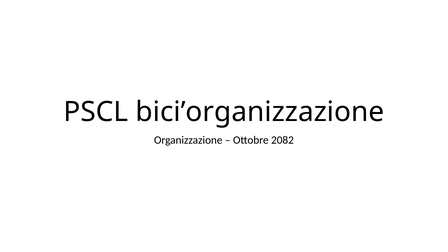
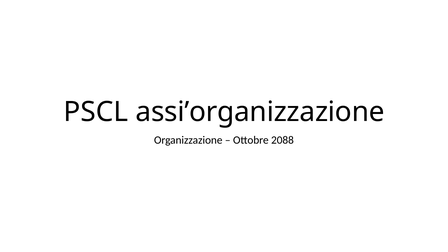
bici’organizzazione: bici’organizzazione -> assi’organizzazione (260, 112)
2082: 2082 -> 2088 (282, 140)
